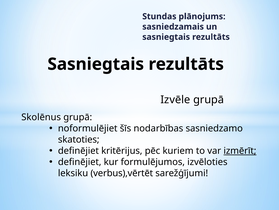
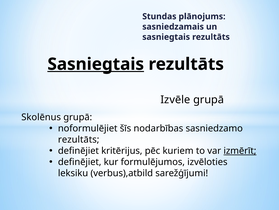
Sasniegtais underline: none -> present (96, 64)
skatoties: skatoties -> rezultāts (79, 139)
verbus),vērtēt: verbus),vērtēt -> verbus),atbild (122, 173)
